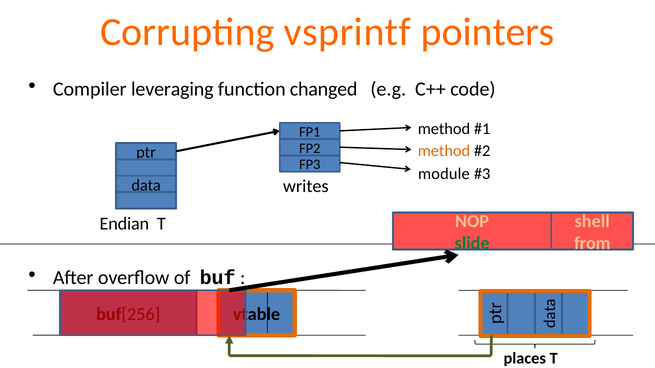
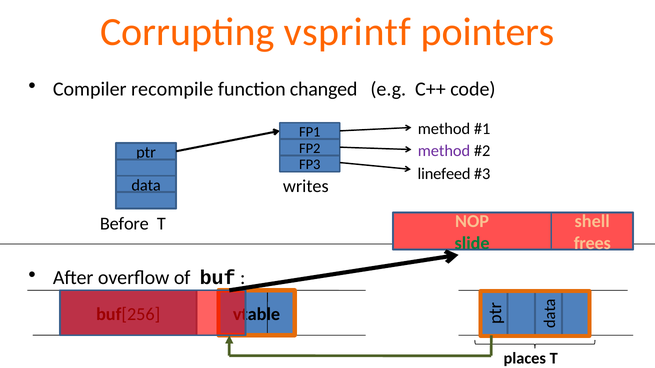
leveraging: leveraging -> recompile (172, 89)
method colour: orange -> purple (444, 151)
module: module -> linefeed (444, 174)
Endian: Endian -> Before (124, 224)
from: from -> frees (592, 243)
